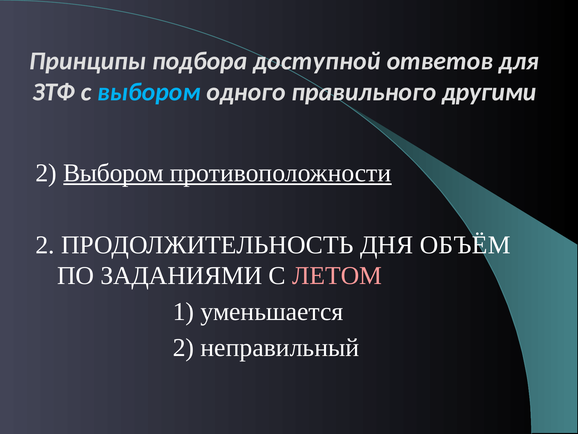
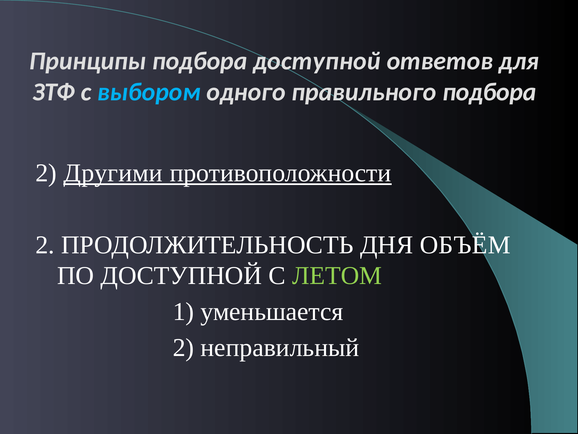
правильного другими: другими -> подбора (489, 92)
2 Выбором: Выбором -> Другими (113, 173)
ПО ЗАДАНИЯМИ: ЗАДАНИЯМИ -> ДОСТУПНОЙ (181, 275)
ЛЕТОМ colour: pink -> light green (337, 275)
